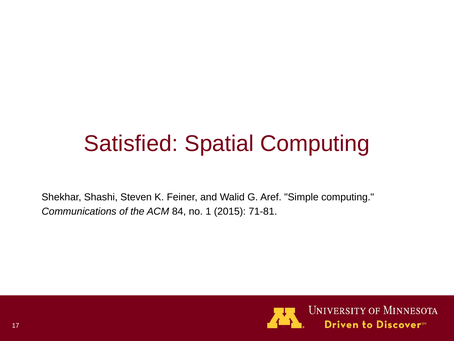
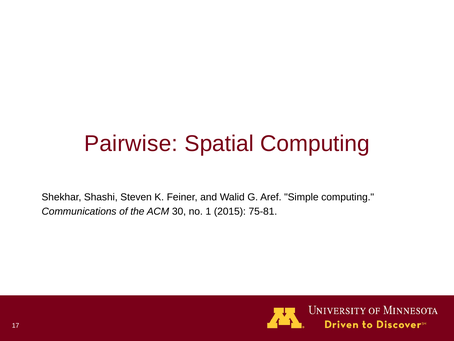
Satisfied: Satisfied -> Pairwise (131, 143)
84: 84 -> 30 (179, 211)
71-81: 71-81 -> 75-81 (263, 211)
